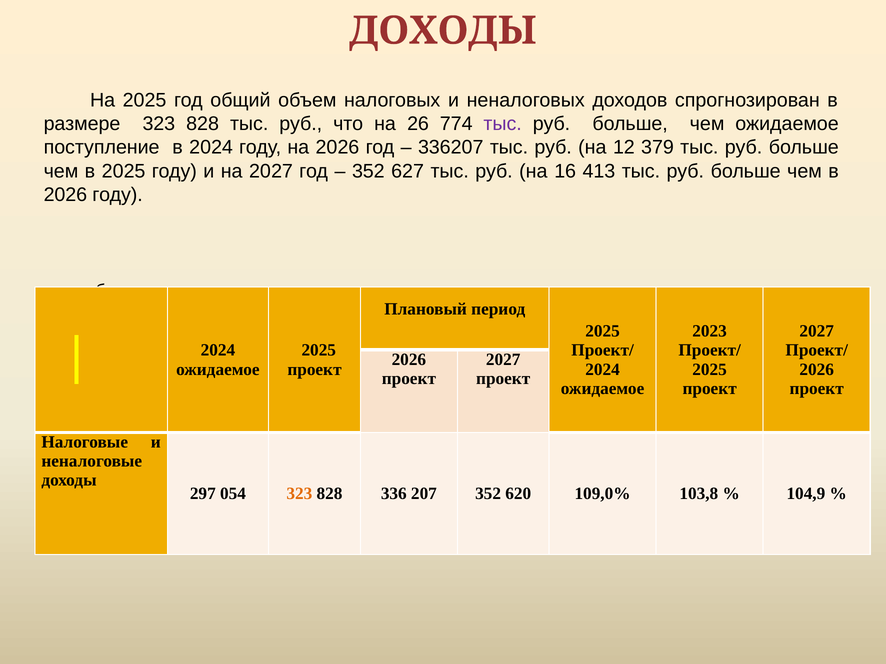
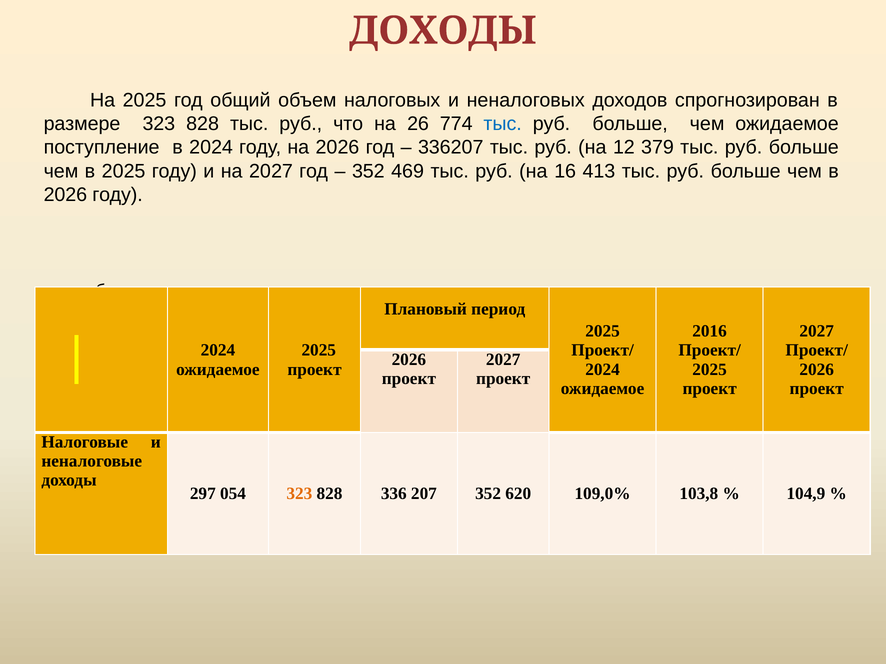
тыс colour: purple -> blue (503, 124)
627: 627 -> 469 (408, 171)
2023: 2023 -> 2016 (710, 332)
